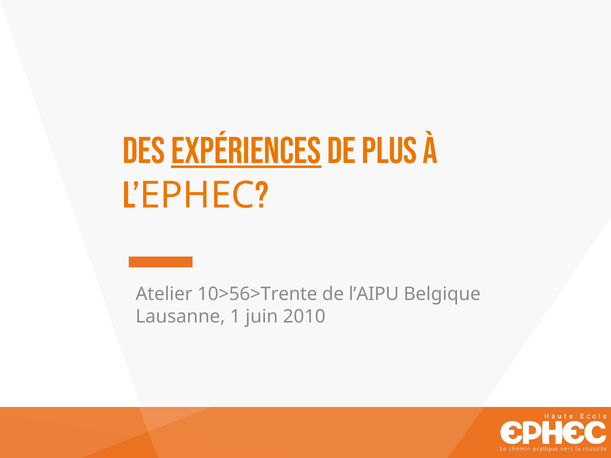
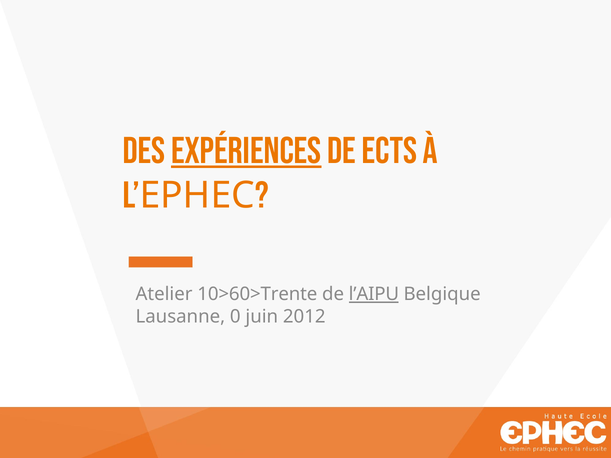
PLUS: PLUS -> ECTS (390, 151)
10>56>Trente: 10>56>Trente -> 10>60>Trente (257, 294)
l’AIPU underline: none -> present (374, 294)
1: 1 -> 0 (235, 317)
2010: 2010 -> 2012 (304, 317)
